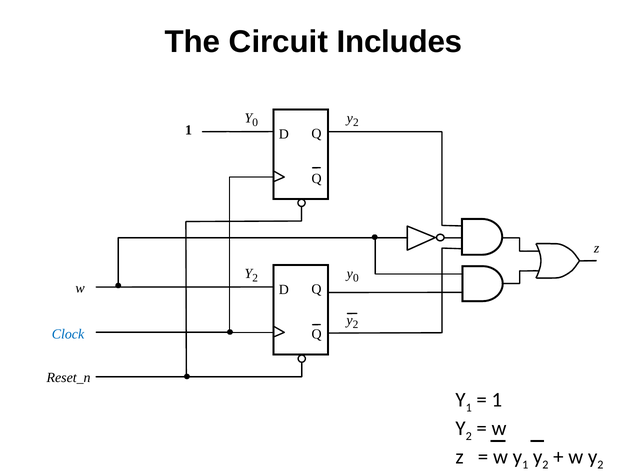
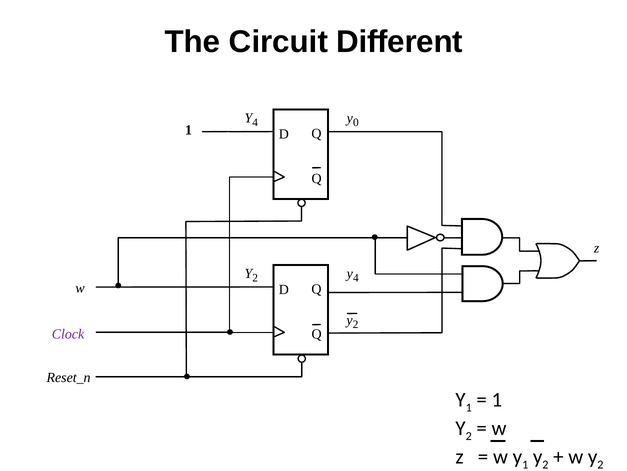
Includes: Includes -> Different (400, 42)
0: 0 -> 4 (255, 122)
2: 2 -> 0 (356, 122)
0: 0 -> 4 (356, 277)
Clock colour: blue -> purple (68, 334)
